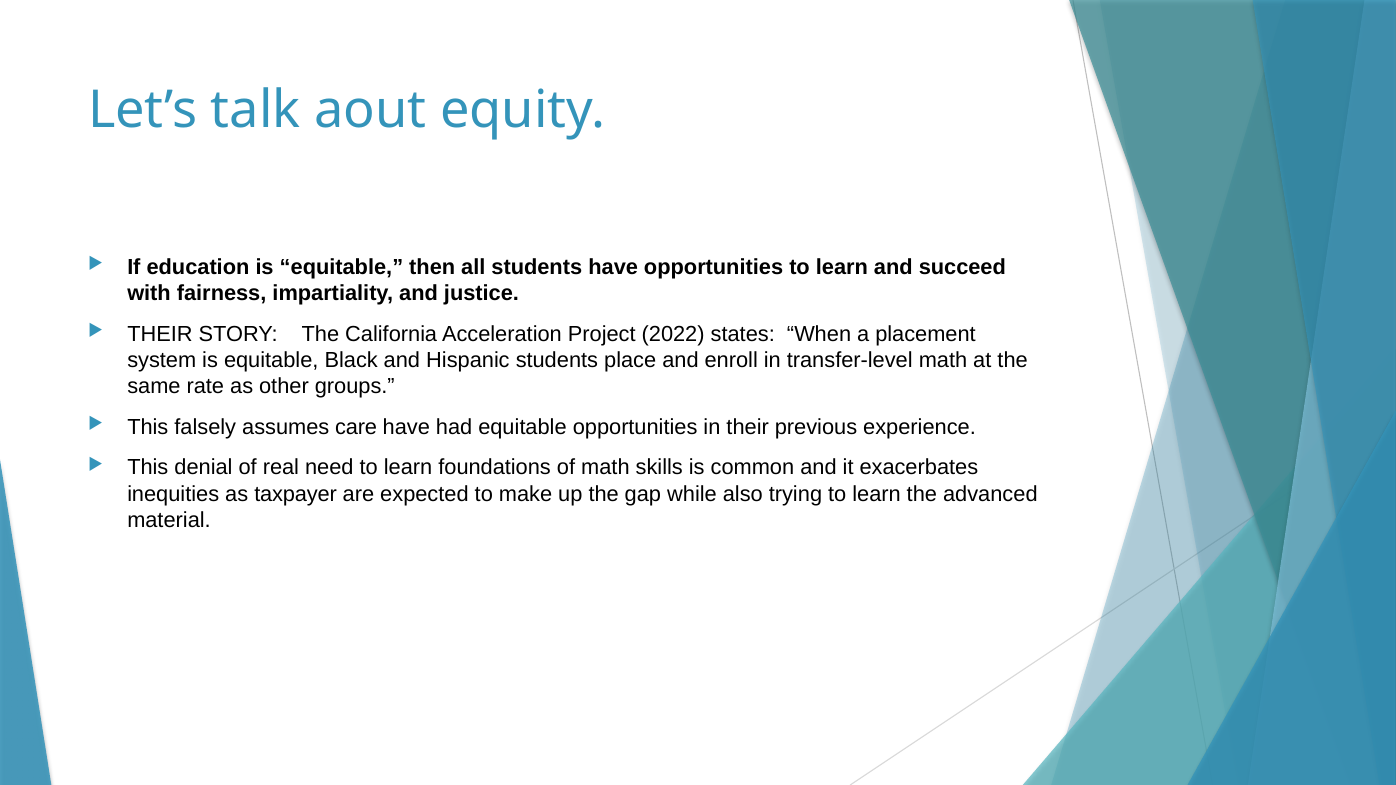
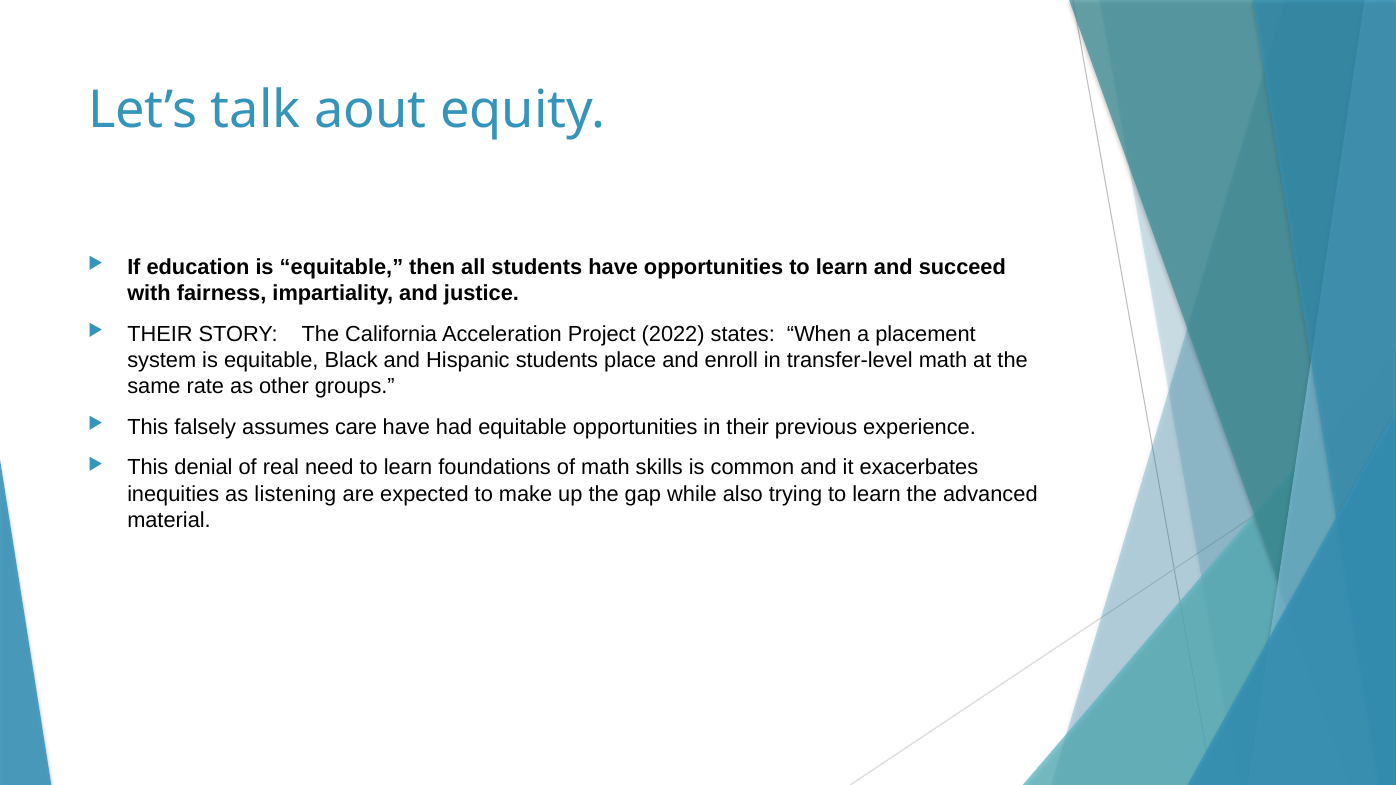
taxpayer: taxpayer -> listening (295, 494)
